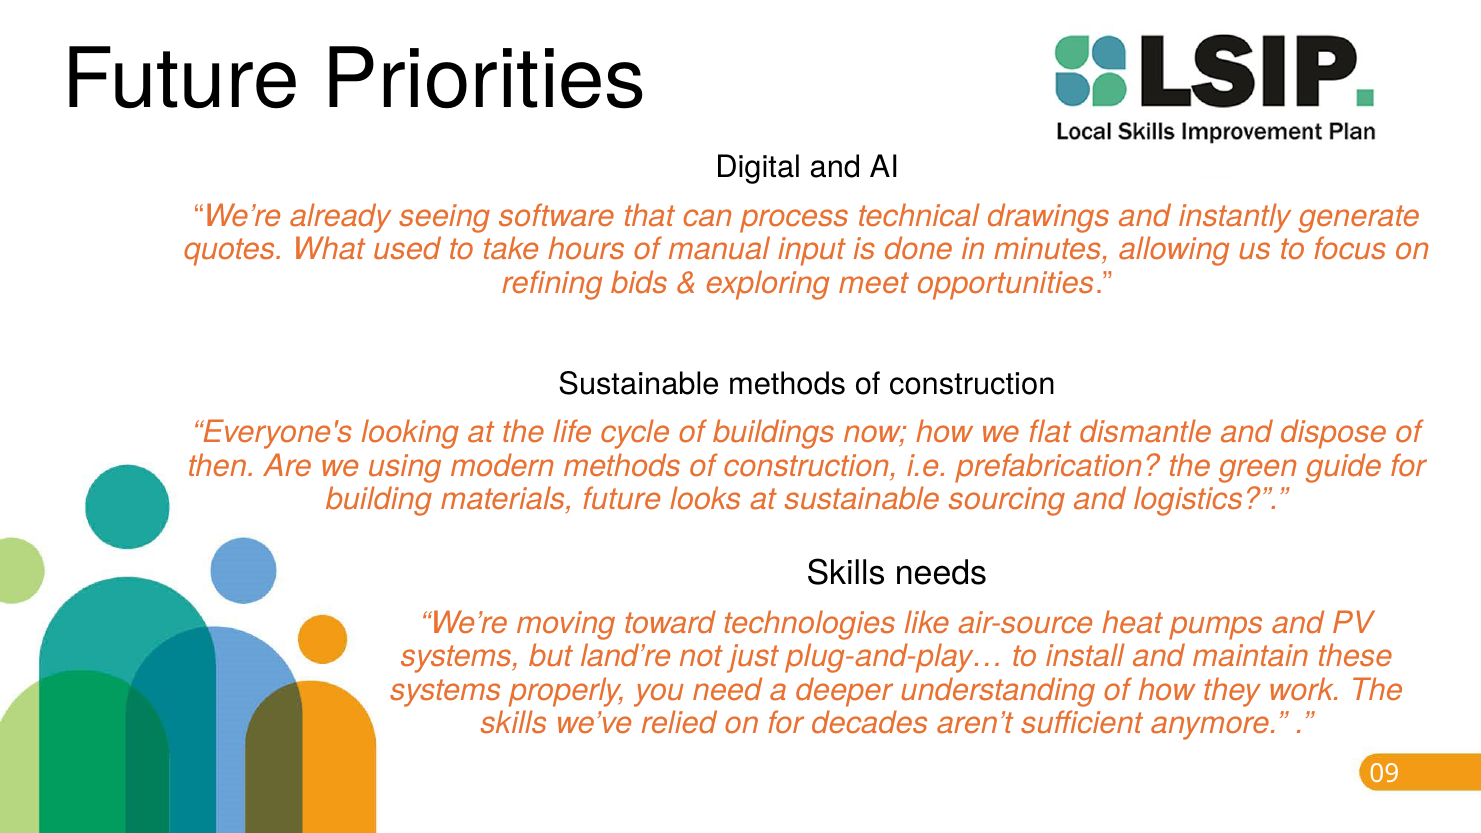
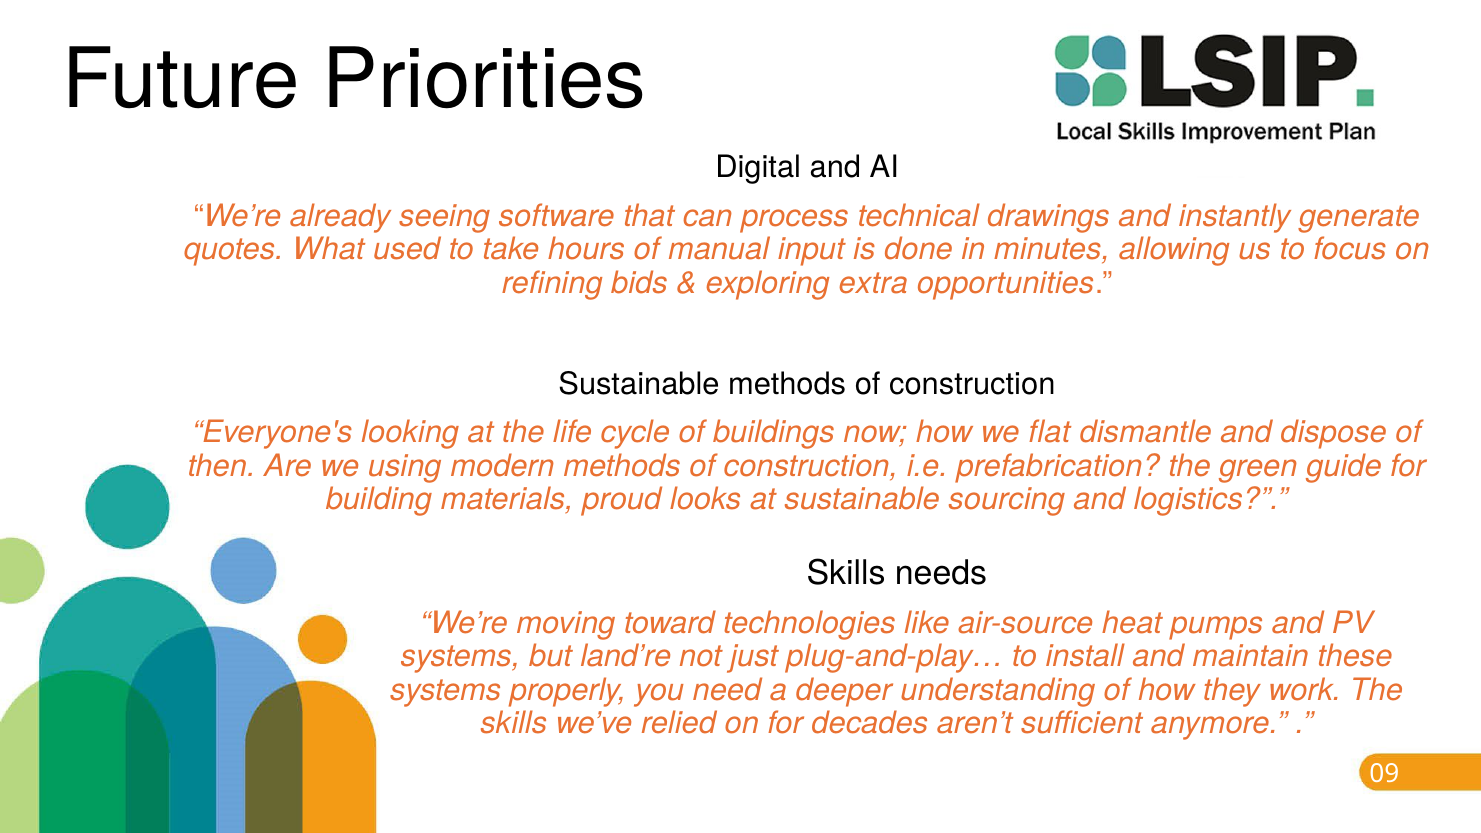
meet: meet -> extra (873, 283)
materials future: future -> proud (622, 499)
